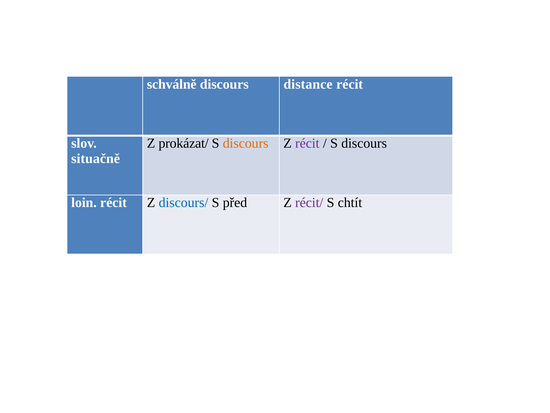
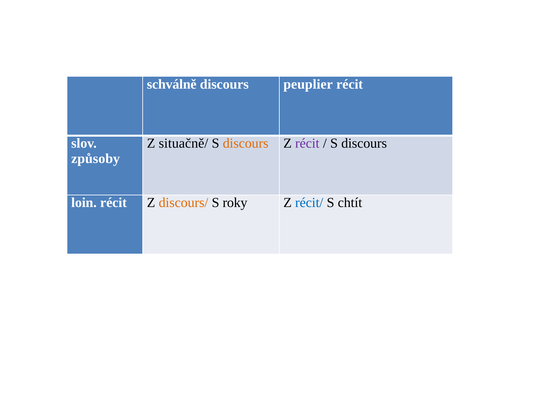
distance: distance -> peuplier (308, 84)
prokázat/: prokázat/ -> situačně/ (183, 143)
situačně: situačně -> způsoby (96, 158)
discours/ colour: blue -> orange (184, 202)
před: před -> roky (235, 202)
récit/ colour: purple -> blue (309, 202)
